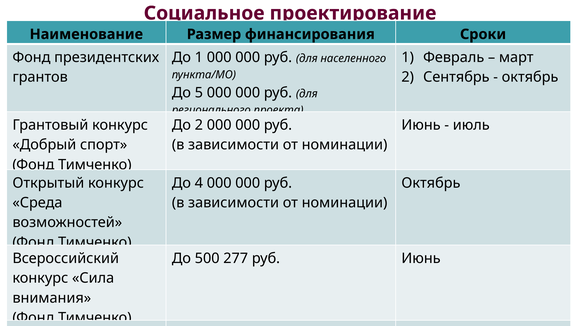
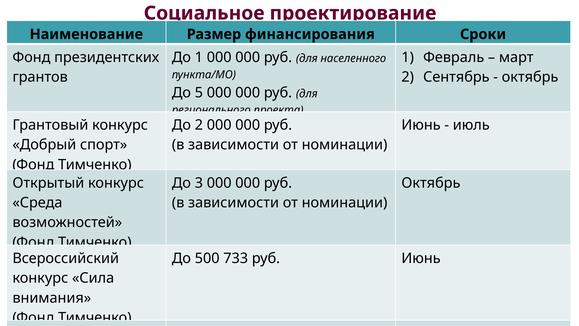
4: 4 -> 3 (199, 183)
277: 277 -> 733 (236, 258)
